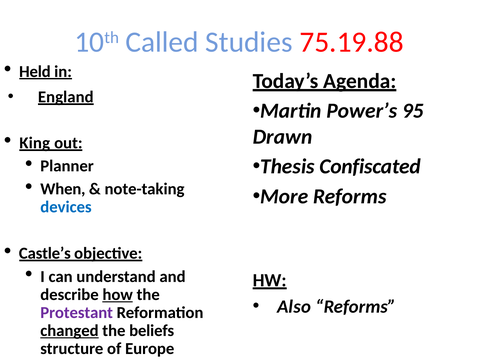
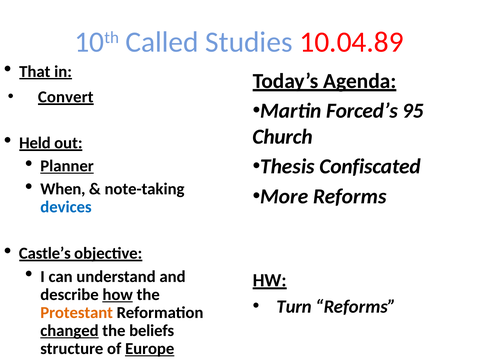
75.19.88: 75.19.88 -> 10.04.89 (352, 42)
Held: Held -> That (35, 72)
England: England -> Convert (66, 97)
Power’s: Power’s -> Forced’s (362, 111)
Drawn: Drawn -> Church (283, 137)
King: King -> Held (35, 143)
Planner underline: none -> present (67, 166)
Also: Also -> Turn (294, 307)
Protestant colour: purple -> orange (77, 313)
Europe underline: none -> present (150, 349)
